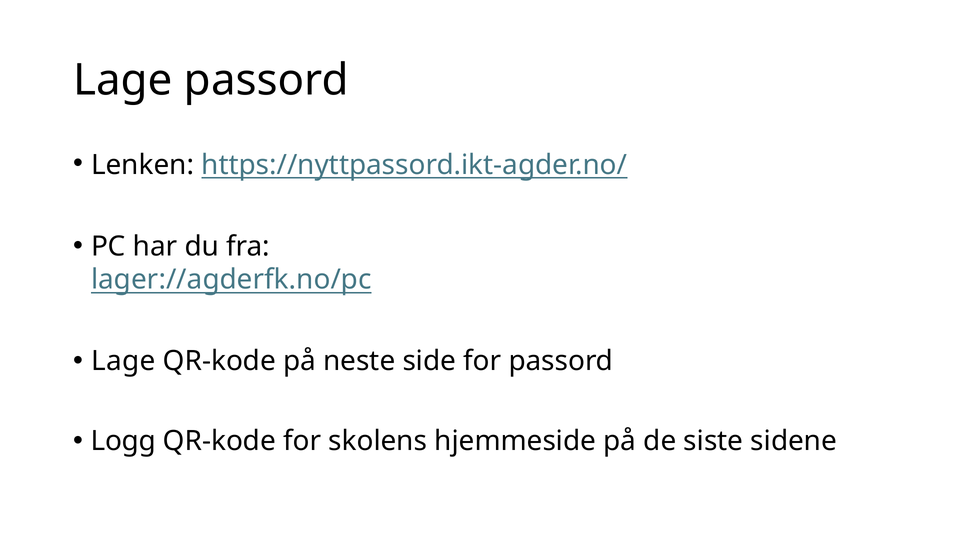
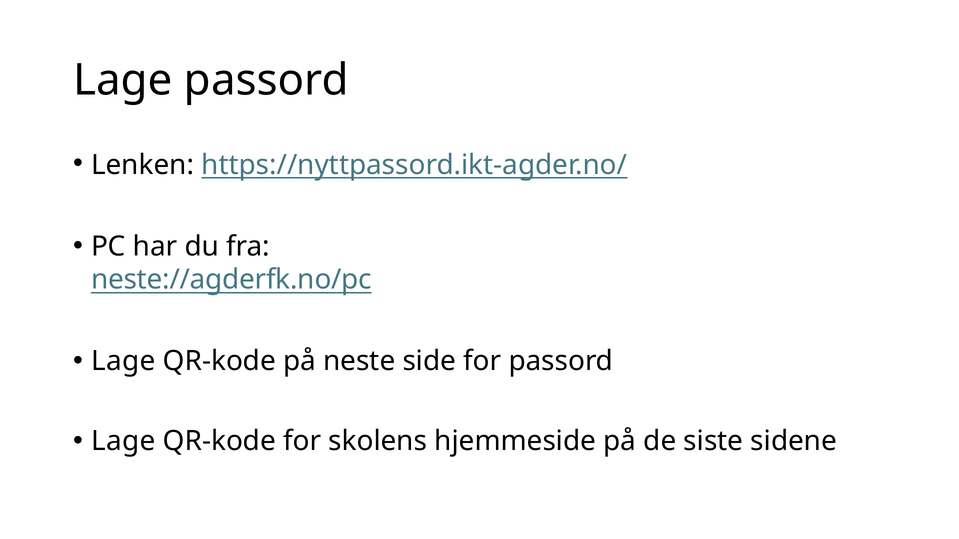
lager://agderfk.no/pc: lager://agderfk.no/pc -> neste://agderfk.no/pc (231, 280)
Logg: Logg -> Lage (123, 442)
